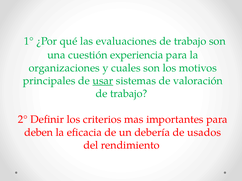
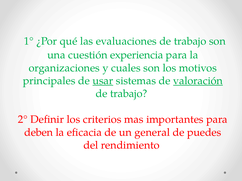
valoración underline: none -> present (198, 81)
debería: debería -> general (152, 133)
usados: usados -> puedes (204, 133)
